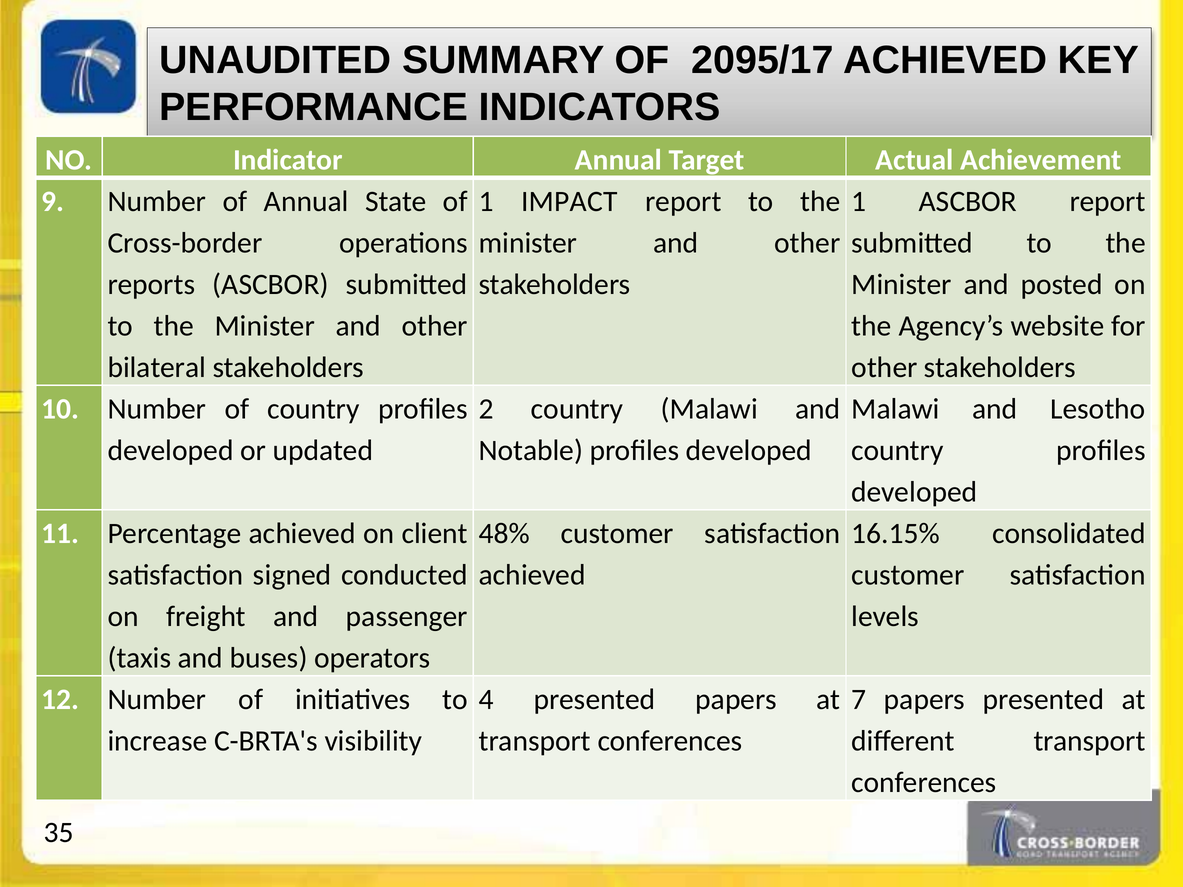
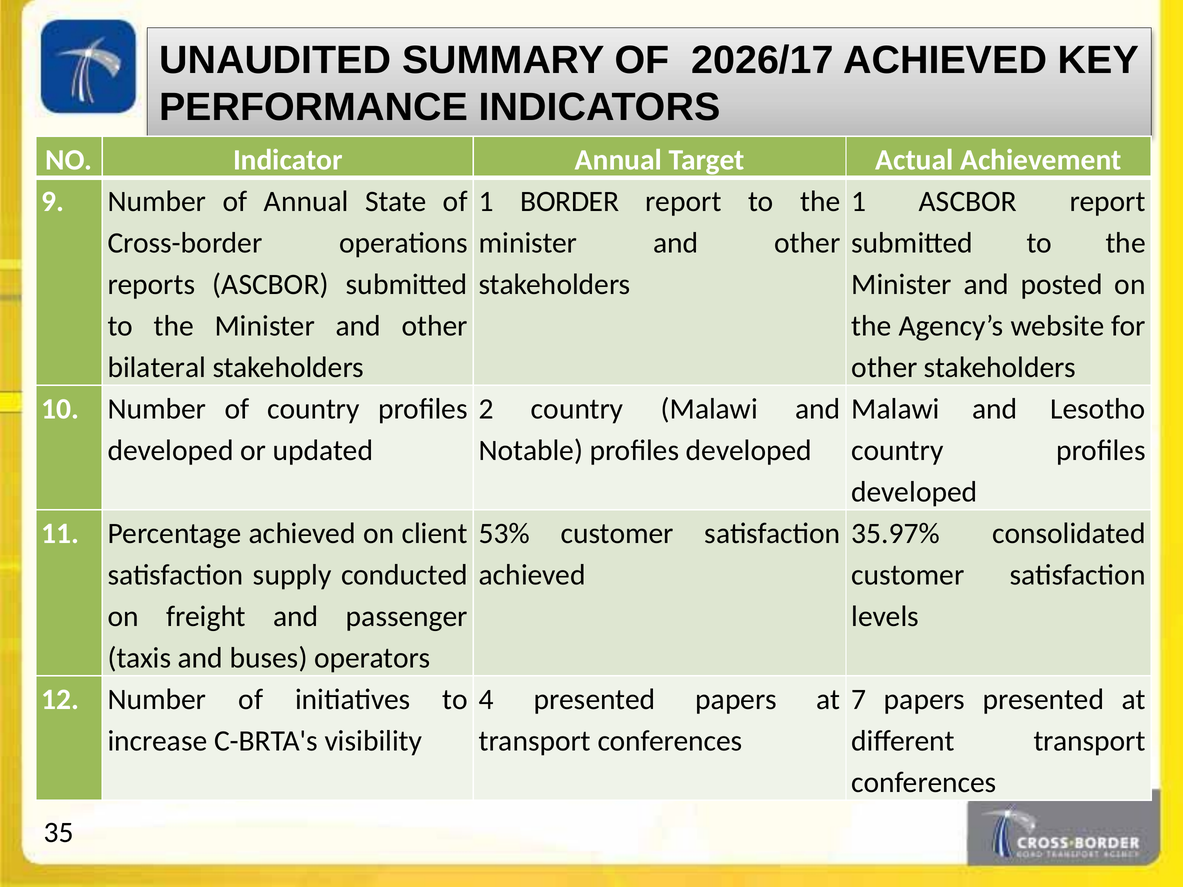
2095/17: 2095/17 -> 2026/17 (763, 60)
IMPACT: IMPACT -> BORDER (570, 202)
48%: 48% -> 53% (504, 534)
16.15%: 16.15% -> 35.97% (896, 534)
signed: signed -> supply (292, 575)
